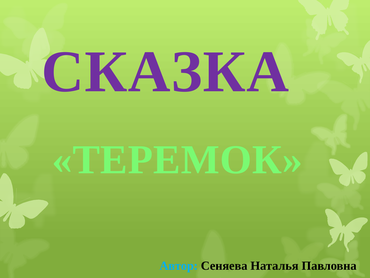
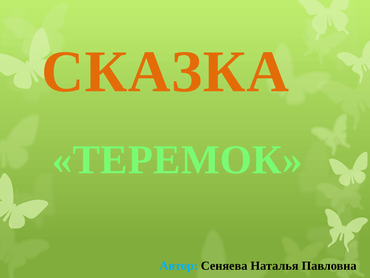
СКАЗКА colour: purple -> orange (165, 72)
